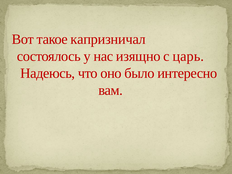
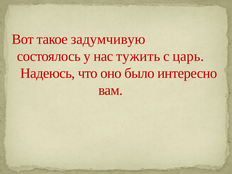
капризничал: капризничал -> задумчивую (108, 39)
изящно: изящно -> тужить (138, 56)
